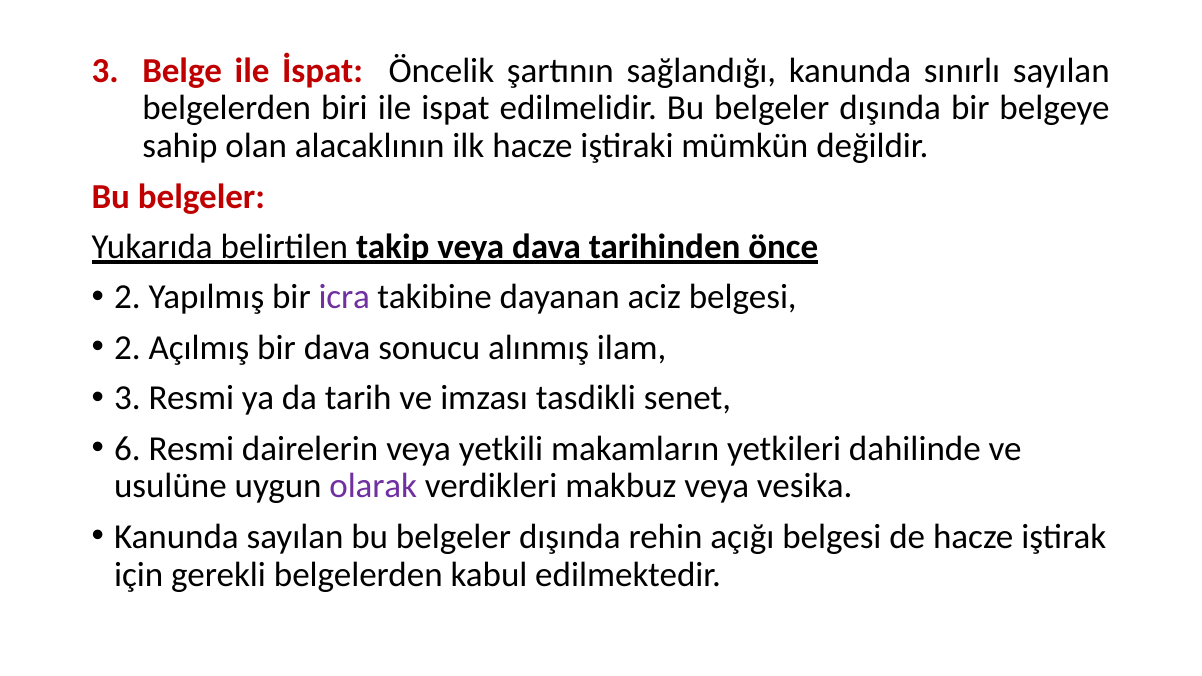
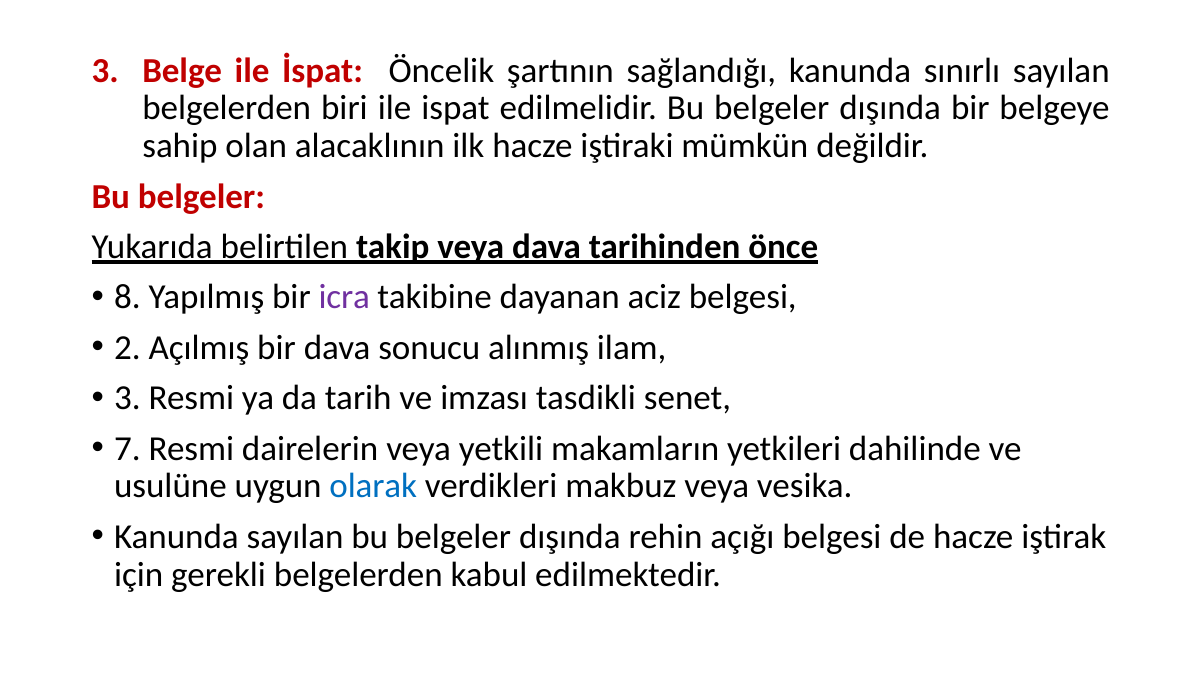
2: 2 -> 8 (127, 297)
6: 6 -> 7 (127, 449)
olarak colour: purple -> blue (373, 486)
